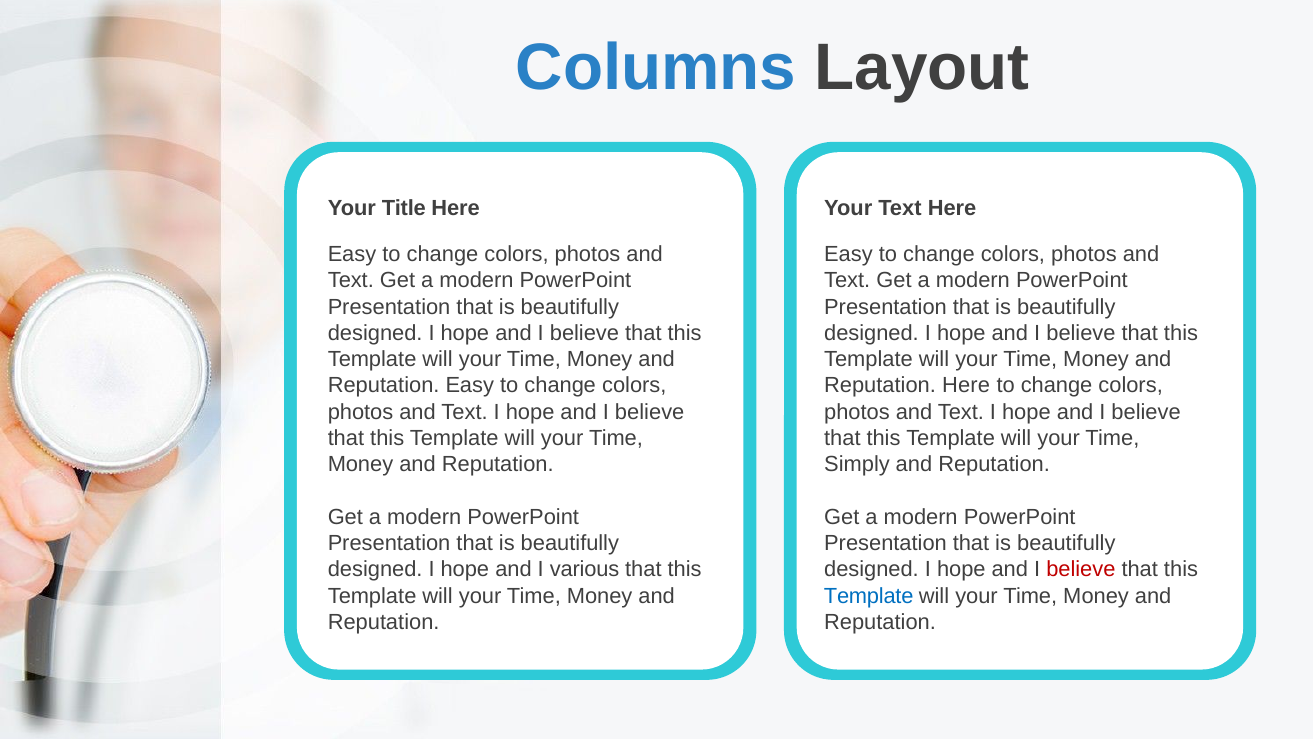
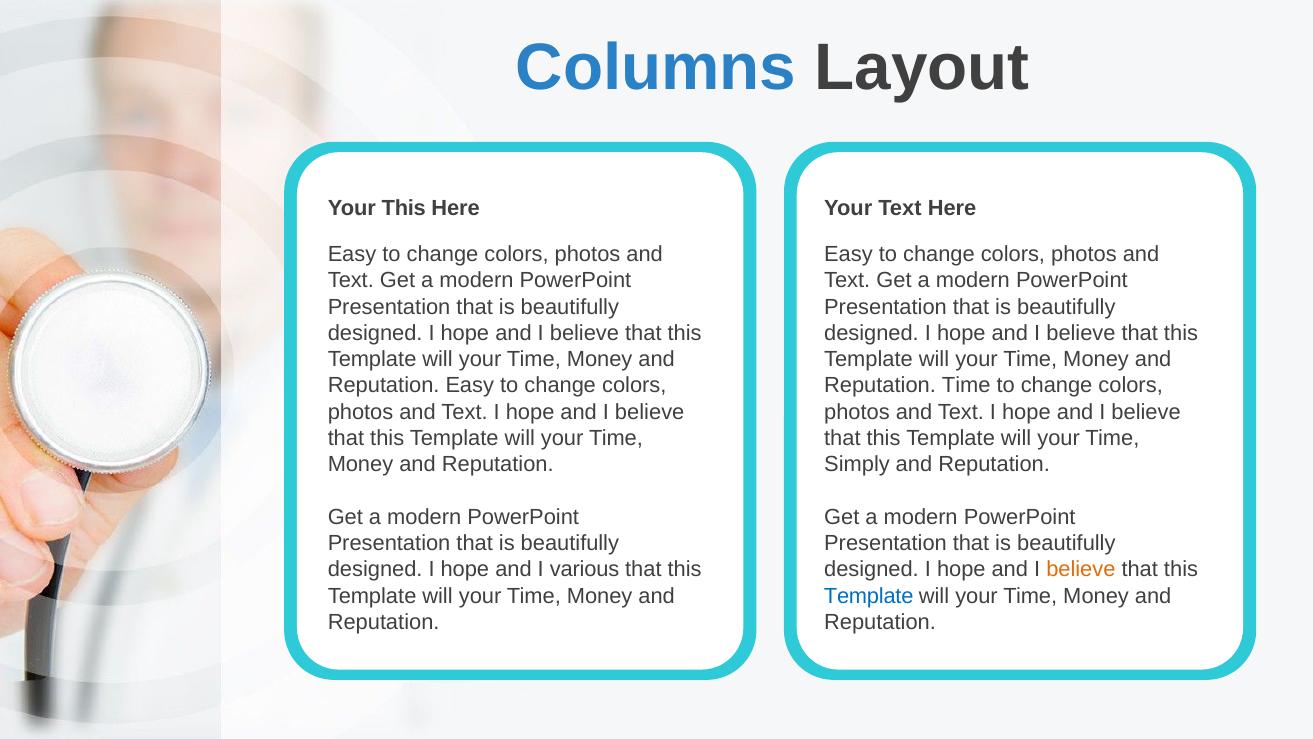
Your Title: Title -> This (404, 208)
Reputation Here: Here -> Time (966, 385)
believe colour: red -> orange (1081, 569)
